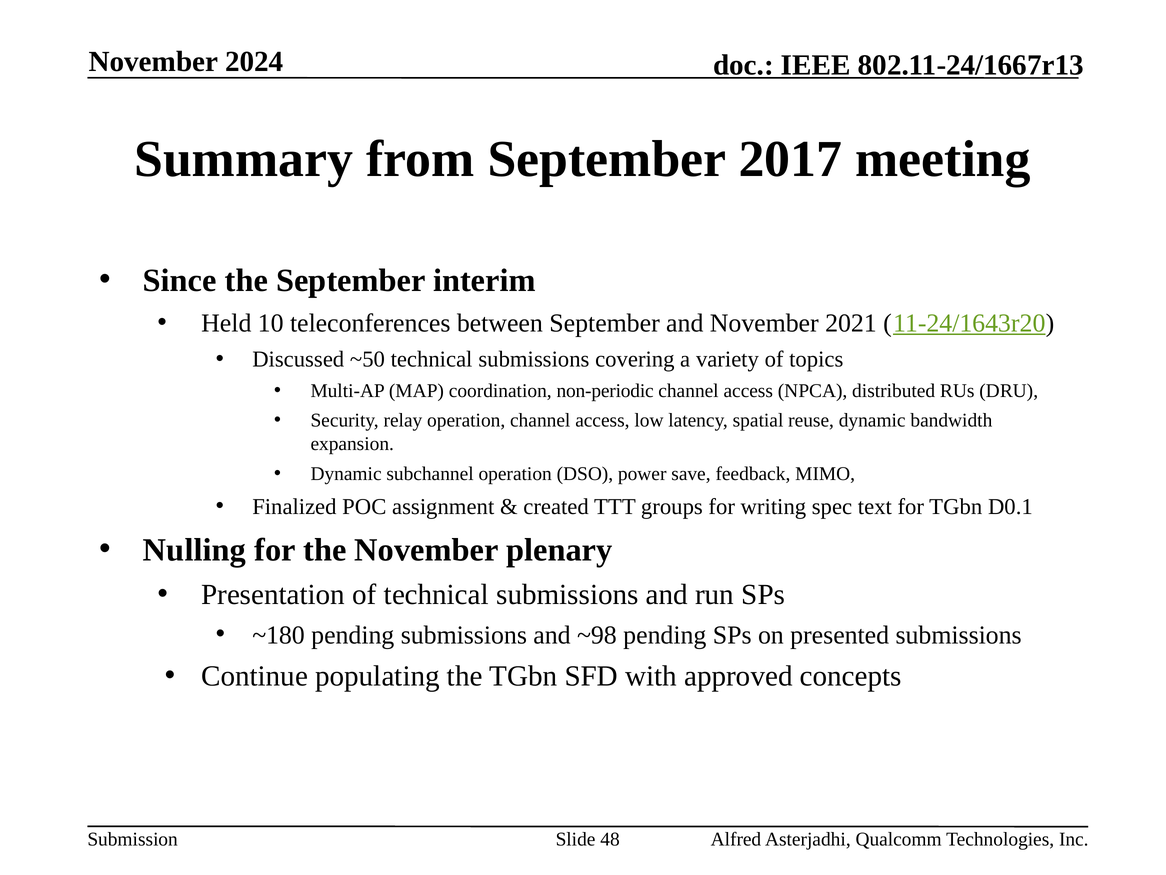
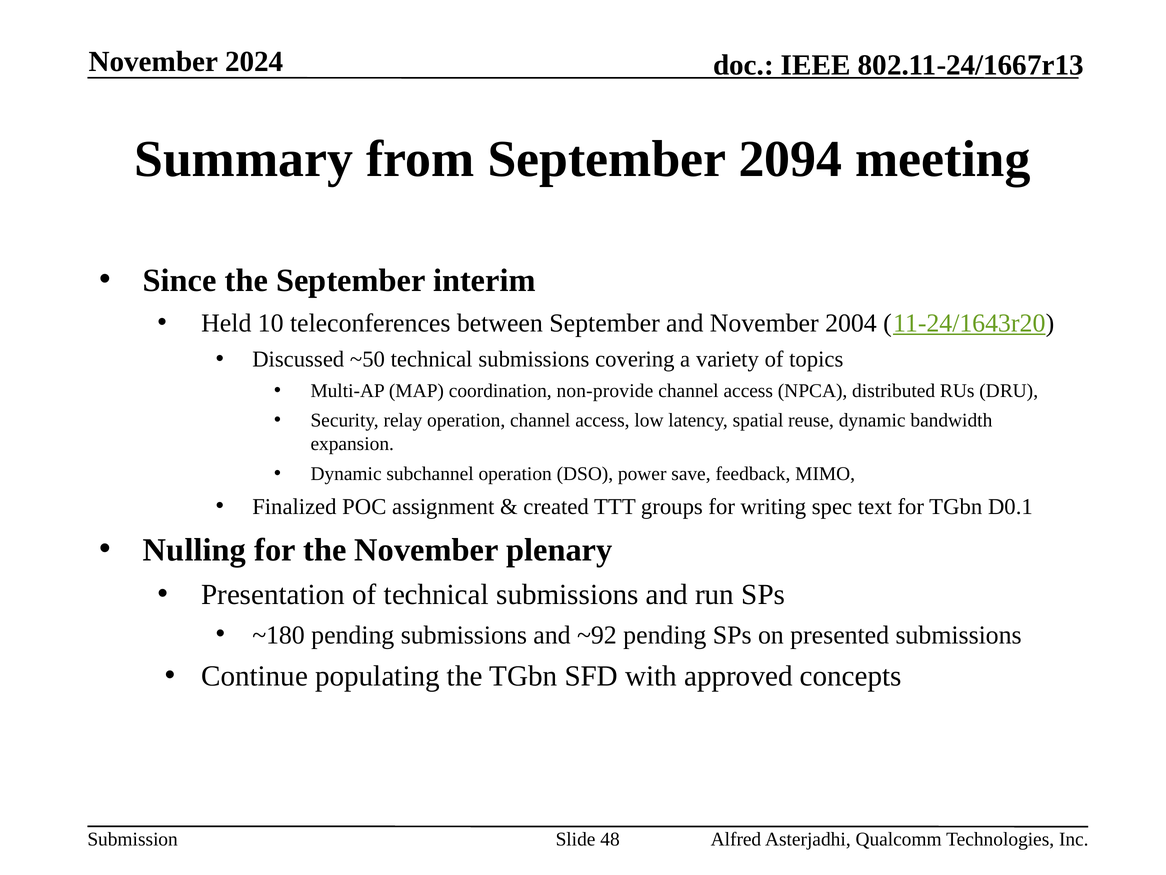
2017: 2017 -> 2094 (790, 159)
2021: 2021 -> 2004 (851, 323)
non-periodic: non-periodic -> non-provide (605, 391)
~98: ~98 -> ~92 (597, 635)
